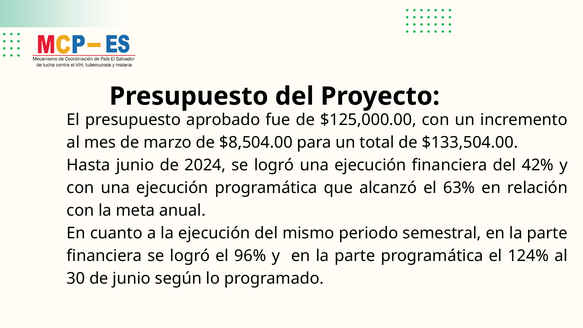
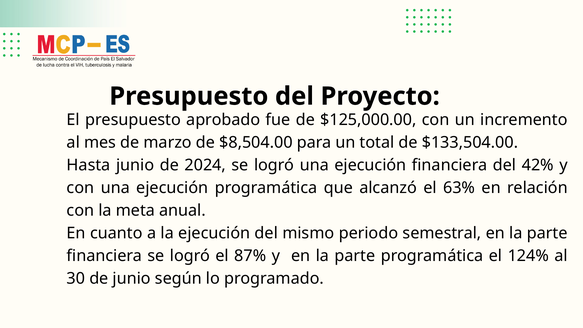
96%: 96% -> 87% (250, 256)
